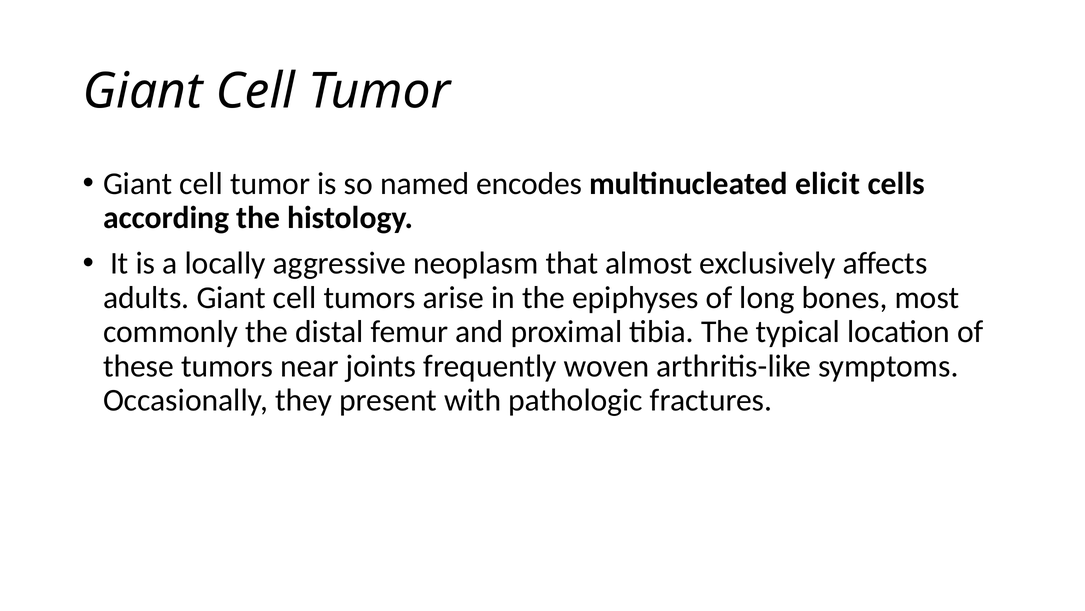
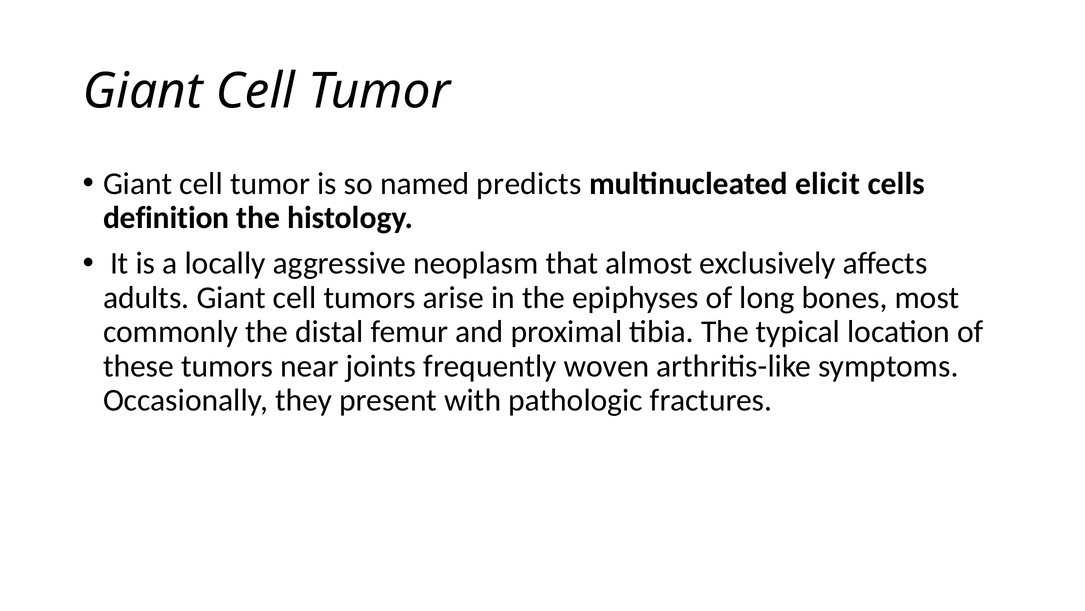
encodes: encodes -> predicts (529, 183)
according: according -> definition (166, 218)
